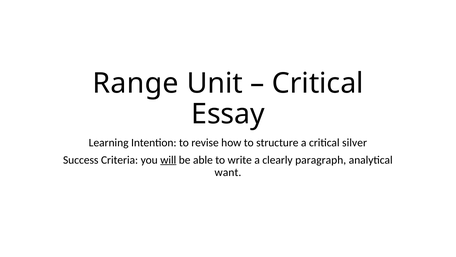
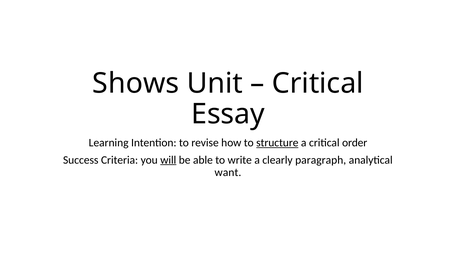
Range: Range -> Shows (136, 83)
structure underline: none -> present (277, 143)
silver: silver -> order (355, 143)
